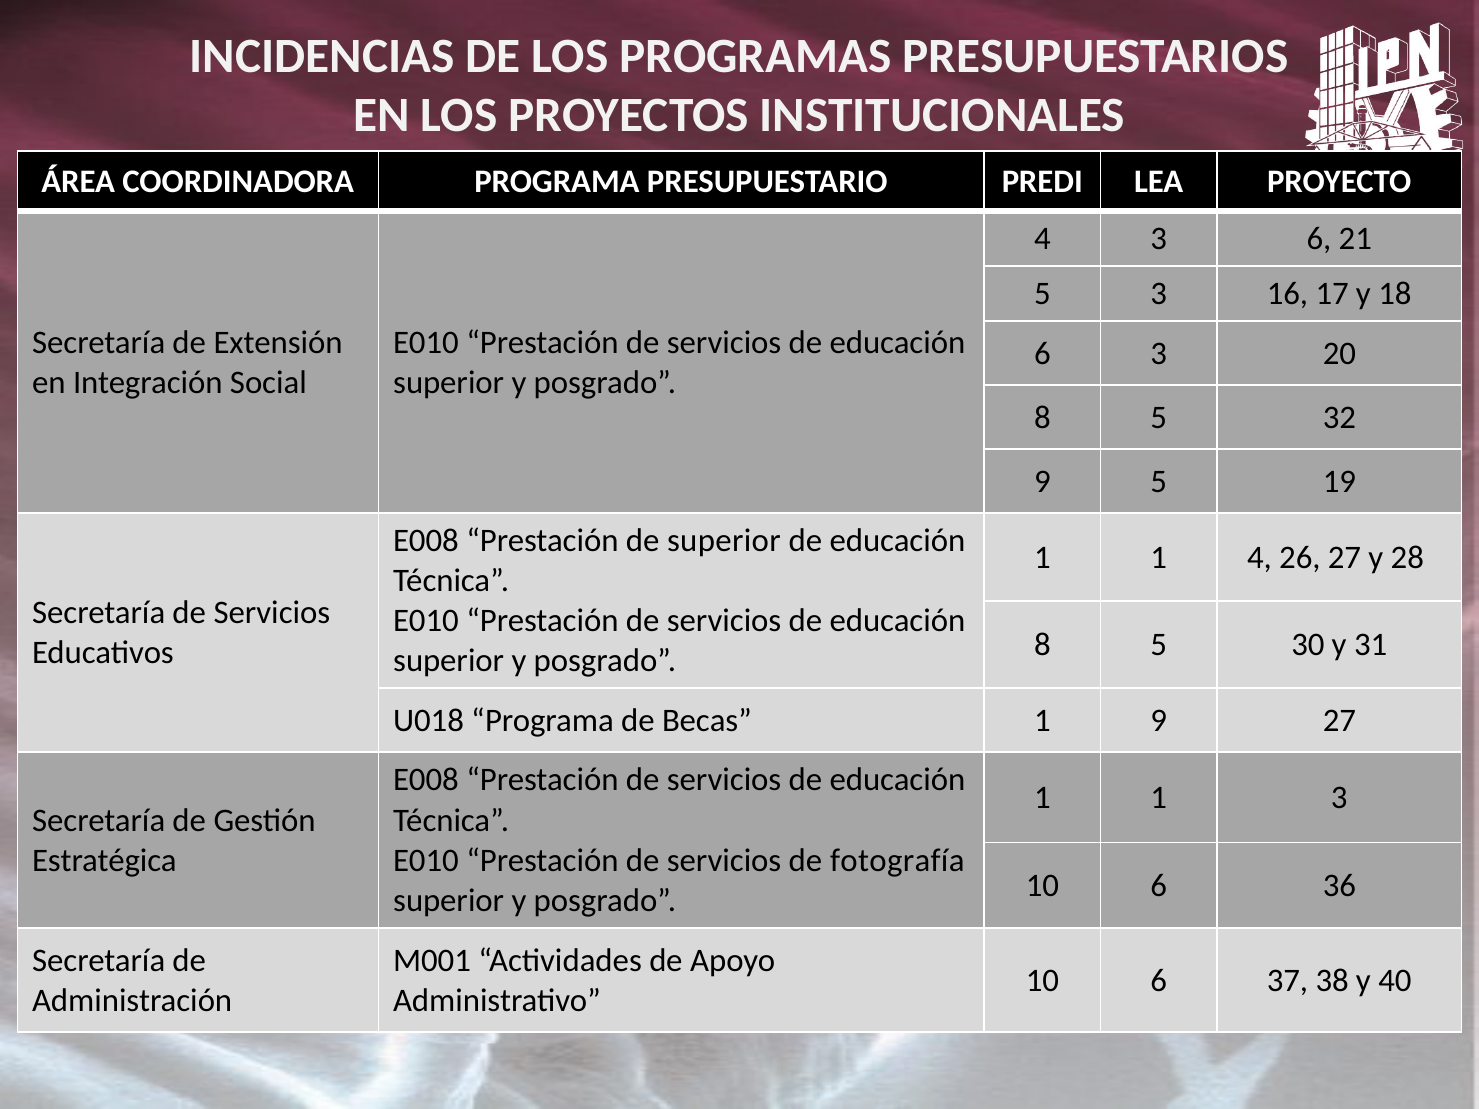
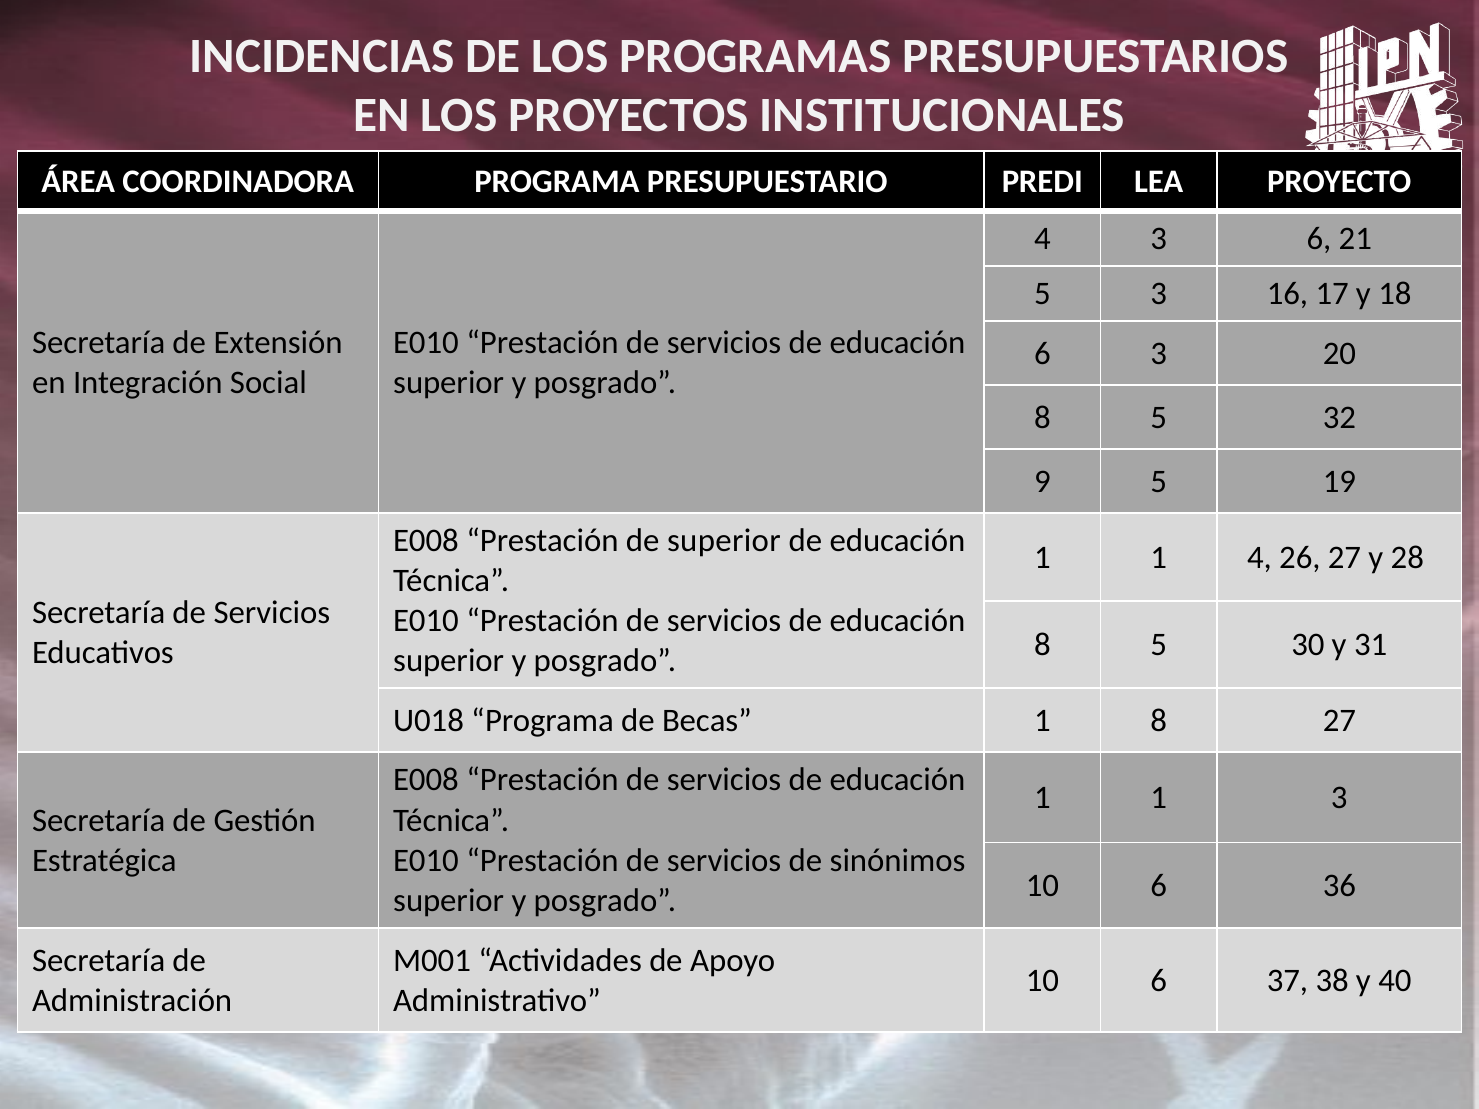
1 9: 9 -> 8 (1159, 721)
fotografía: fotografía -> sinónimos (898, 861)
